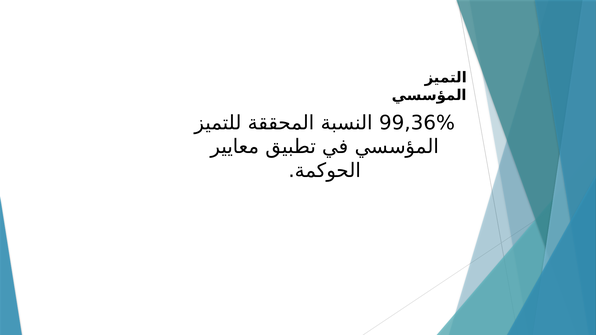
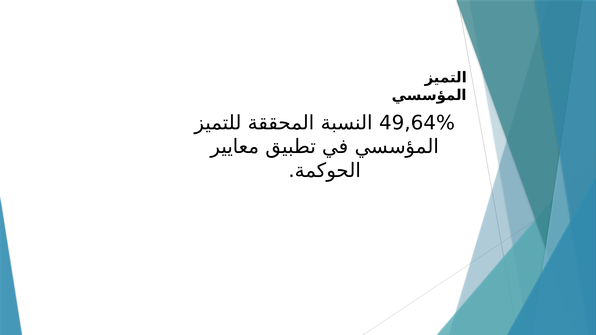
99,36%: 99,36% -> 49,64% (417, 123)
